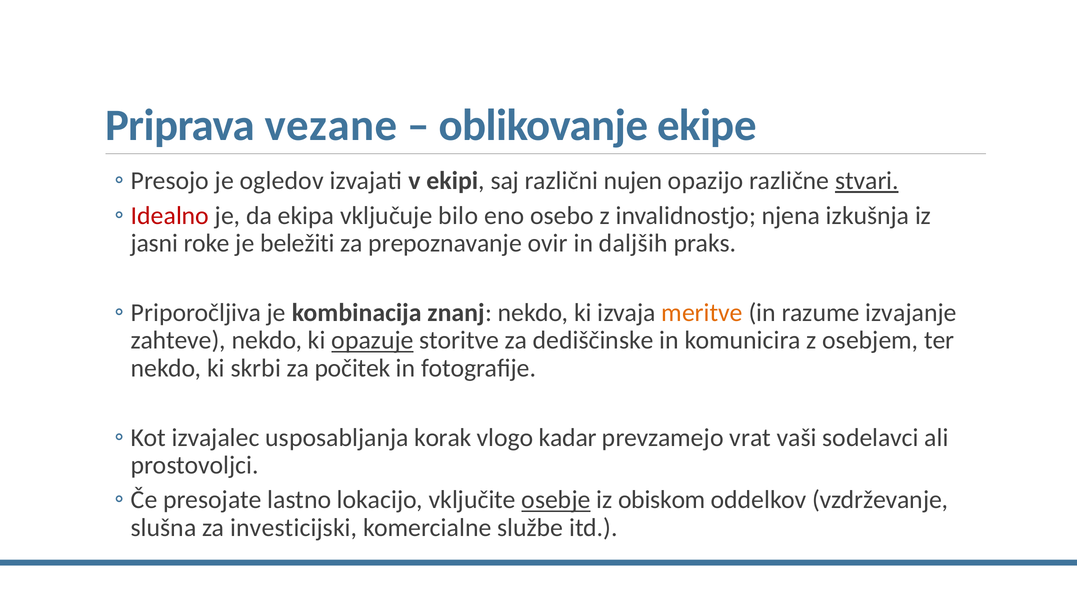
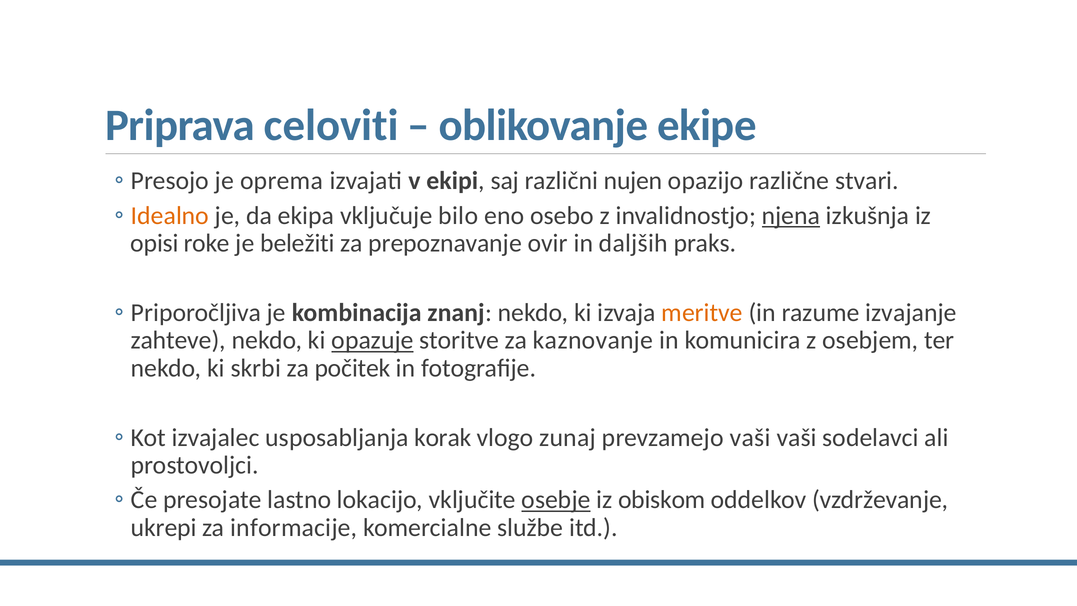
vezane: vezane -> celoviti (331, 125)
ogledov: ogledov -> oprema (282, 181)
stvari underline: present -> none (867, 181)
Idealno colour: red -> orange (170, 215)
njena underline: none -> present (791, 215)
jasni: jasni -> opisi (154, 243)
dediščinske: dediščinske -> kaznovanje (593, 340)
kadar: kadar -> zunaj (568, 437)
prevzamejo vrat: vrat -> vaši (750, 437)
slušna: slušna -> ukrepi (164, 528)
investicijski: investicijski -> informacije (294, 528)
